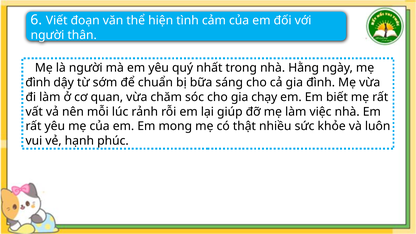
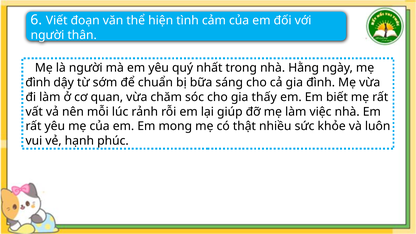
chạy: chạy -> thấy (264, 97)
